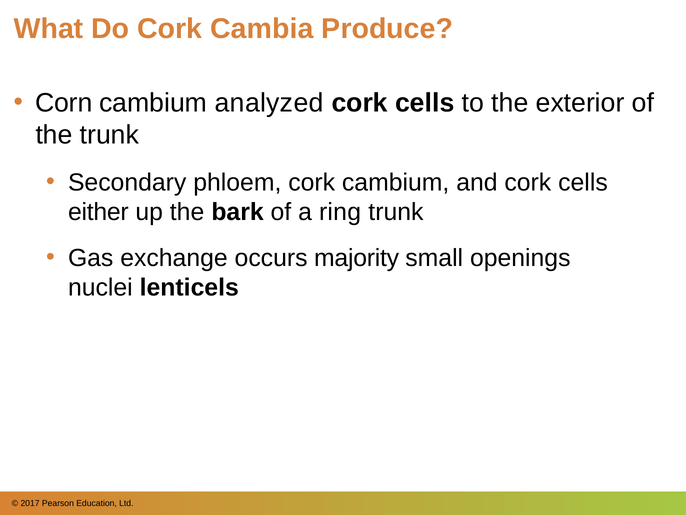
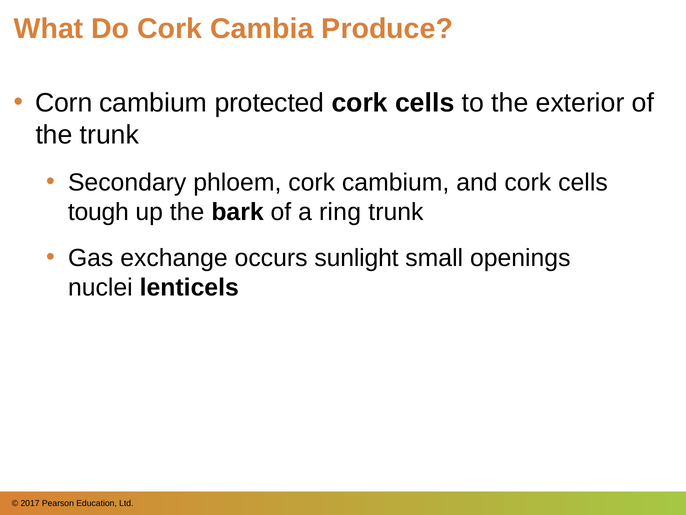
analyzed: analyzed -> protected (269, 103)
either: either -> tough (98, 212)
majority: majority -> sunlight (357, 258)
